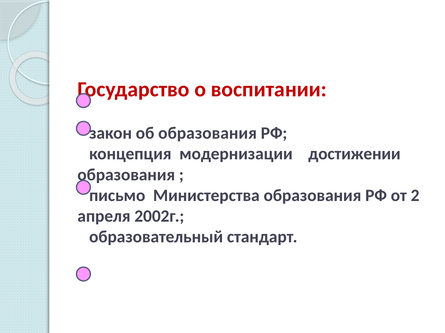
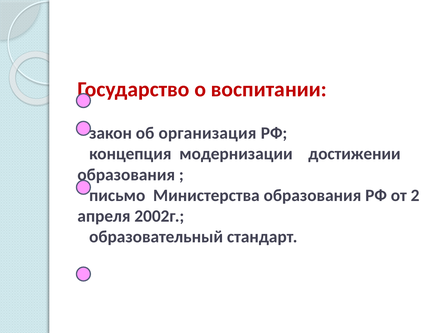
об образования: образования -> организация (207, 133)
